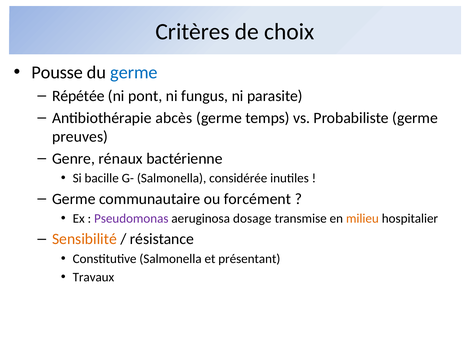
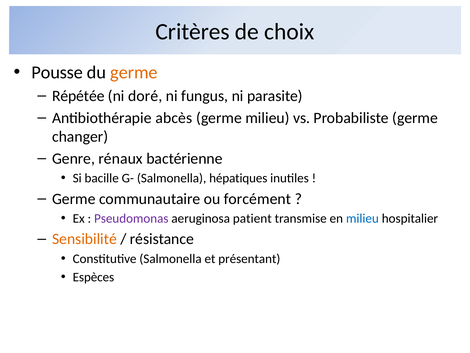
germe colour: blue -> orange (134, 72)
pont: pont -> doré (145, 96)
germe temps: temps -> milieu (267, 118)
preuves: preuves -> changer (80, 136)
considérée: considérée -> hépatiques (238, 178)
dosage: dosage -> patient (252, 218)
milieu colour: orange -> blue (362, 218)
Travaux: Travaux -> Espèces (93, 277)
